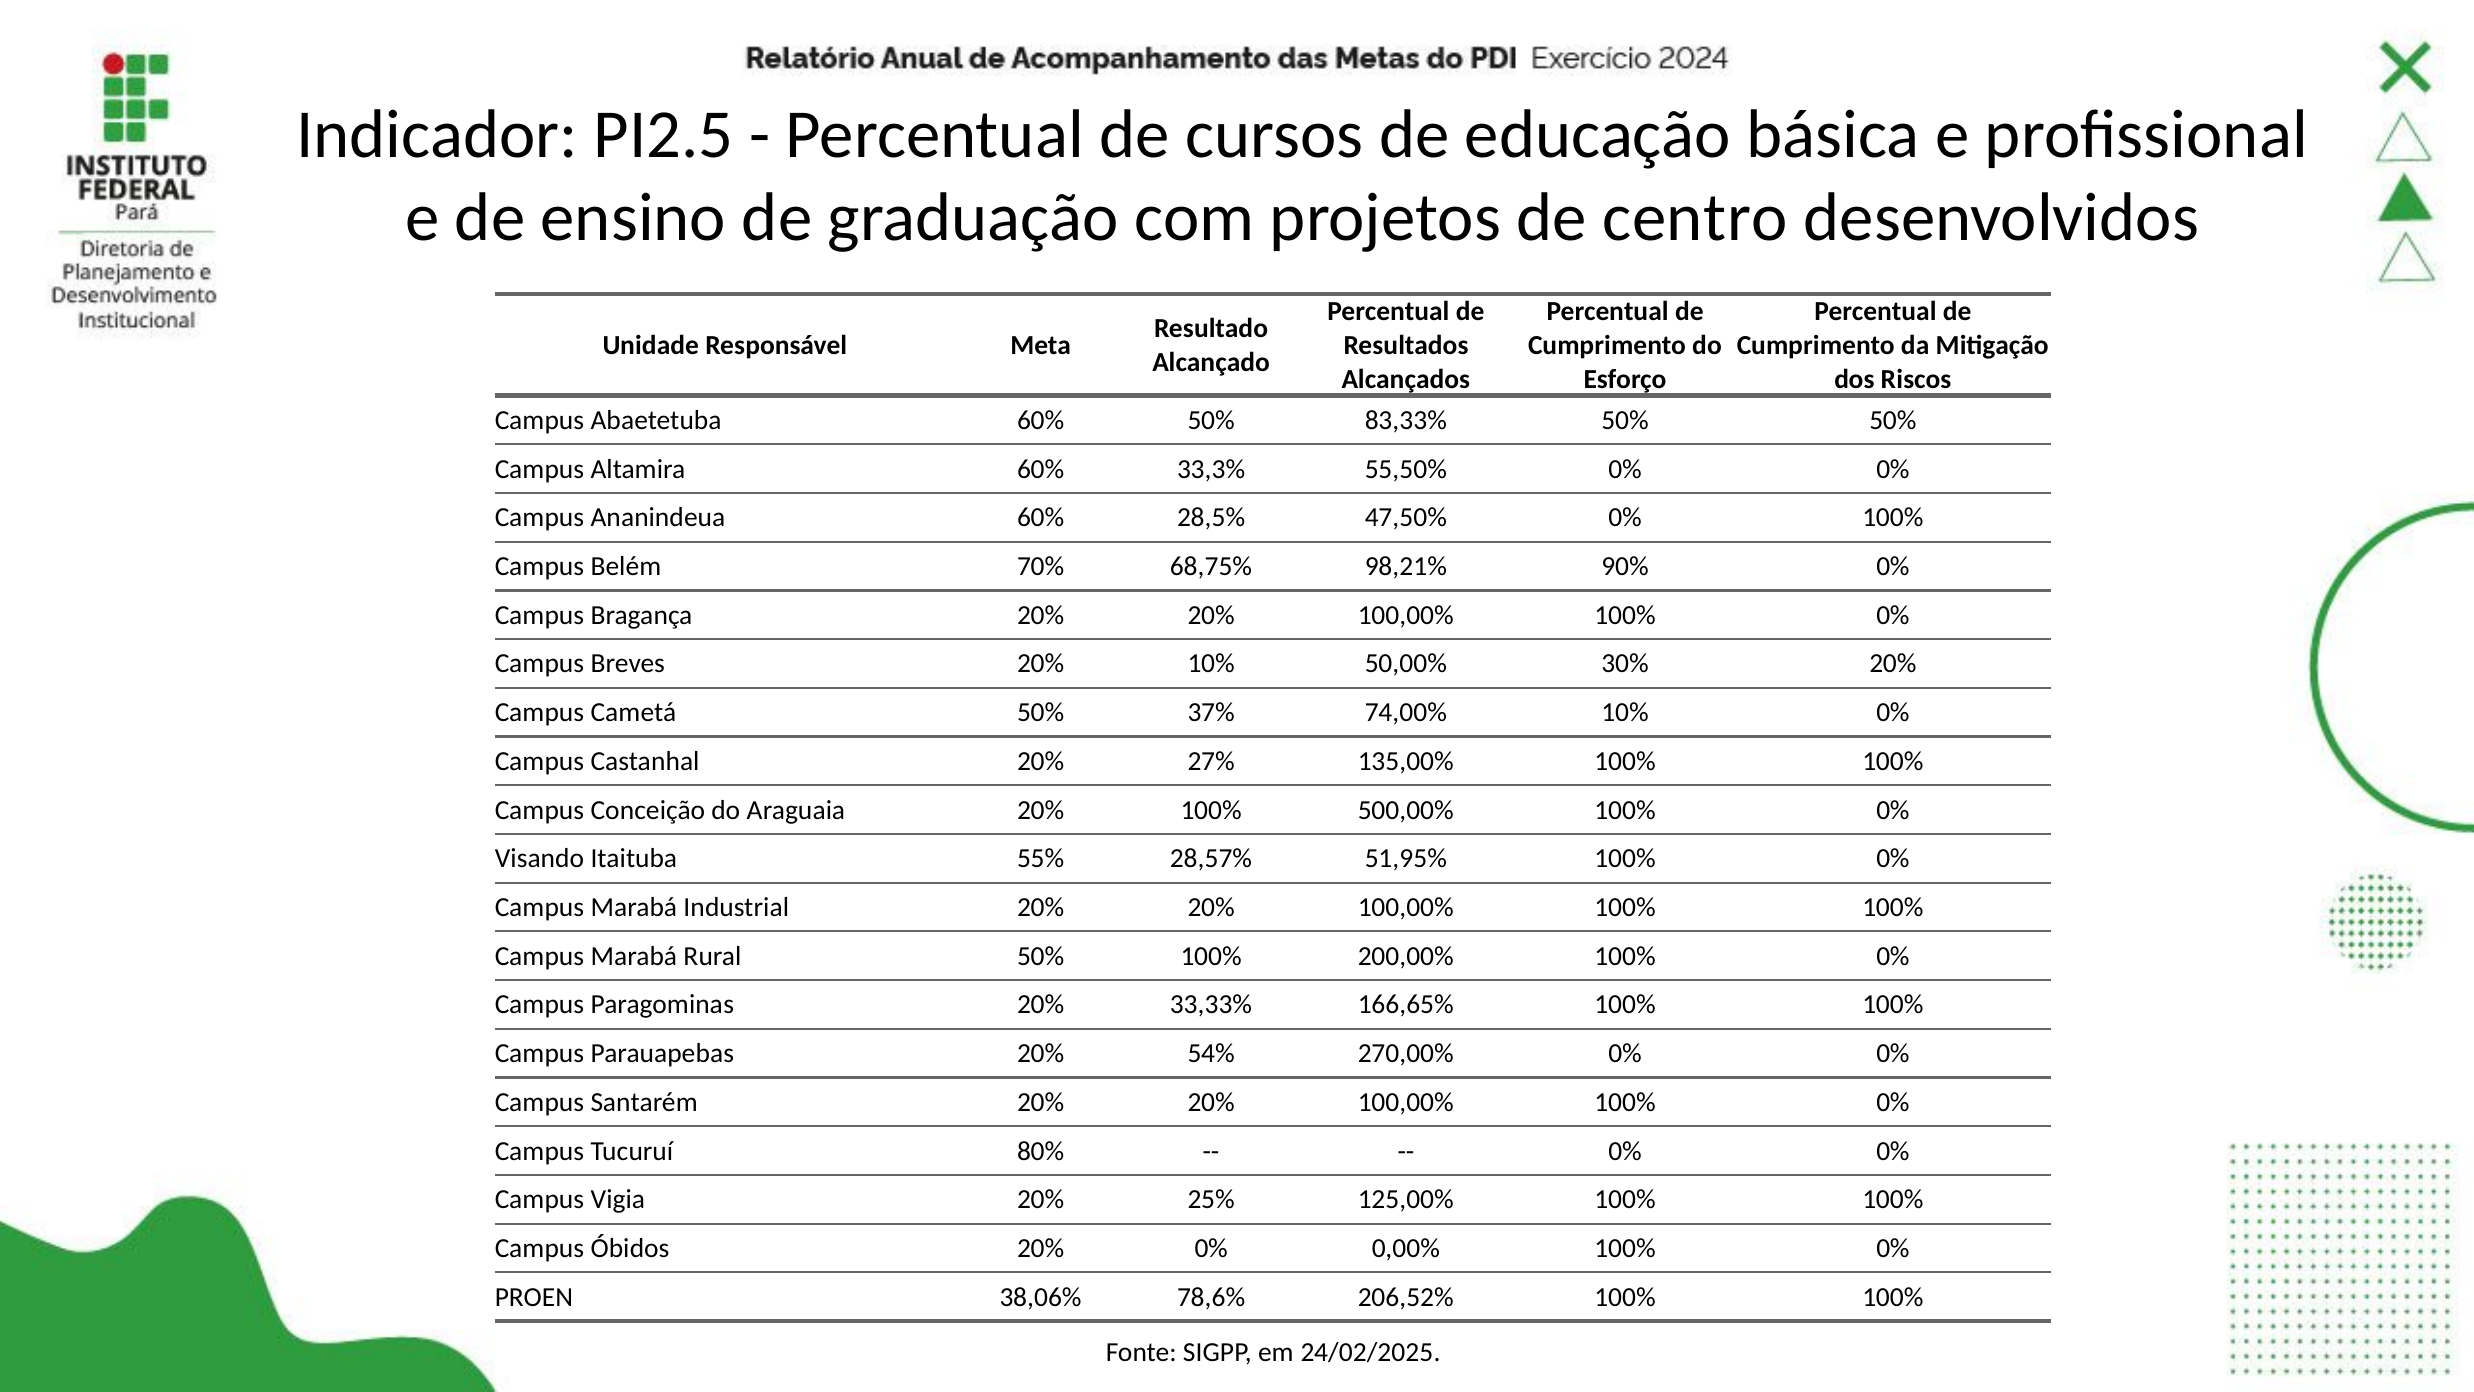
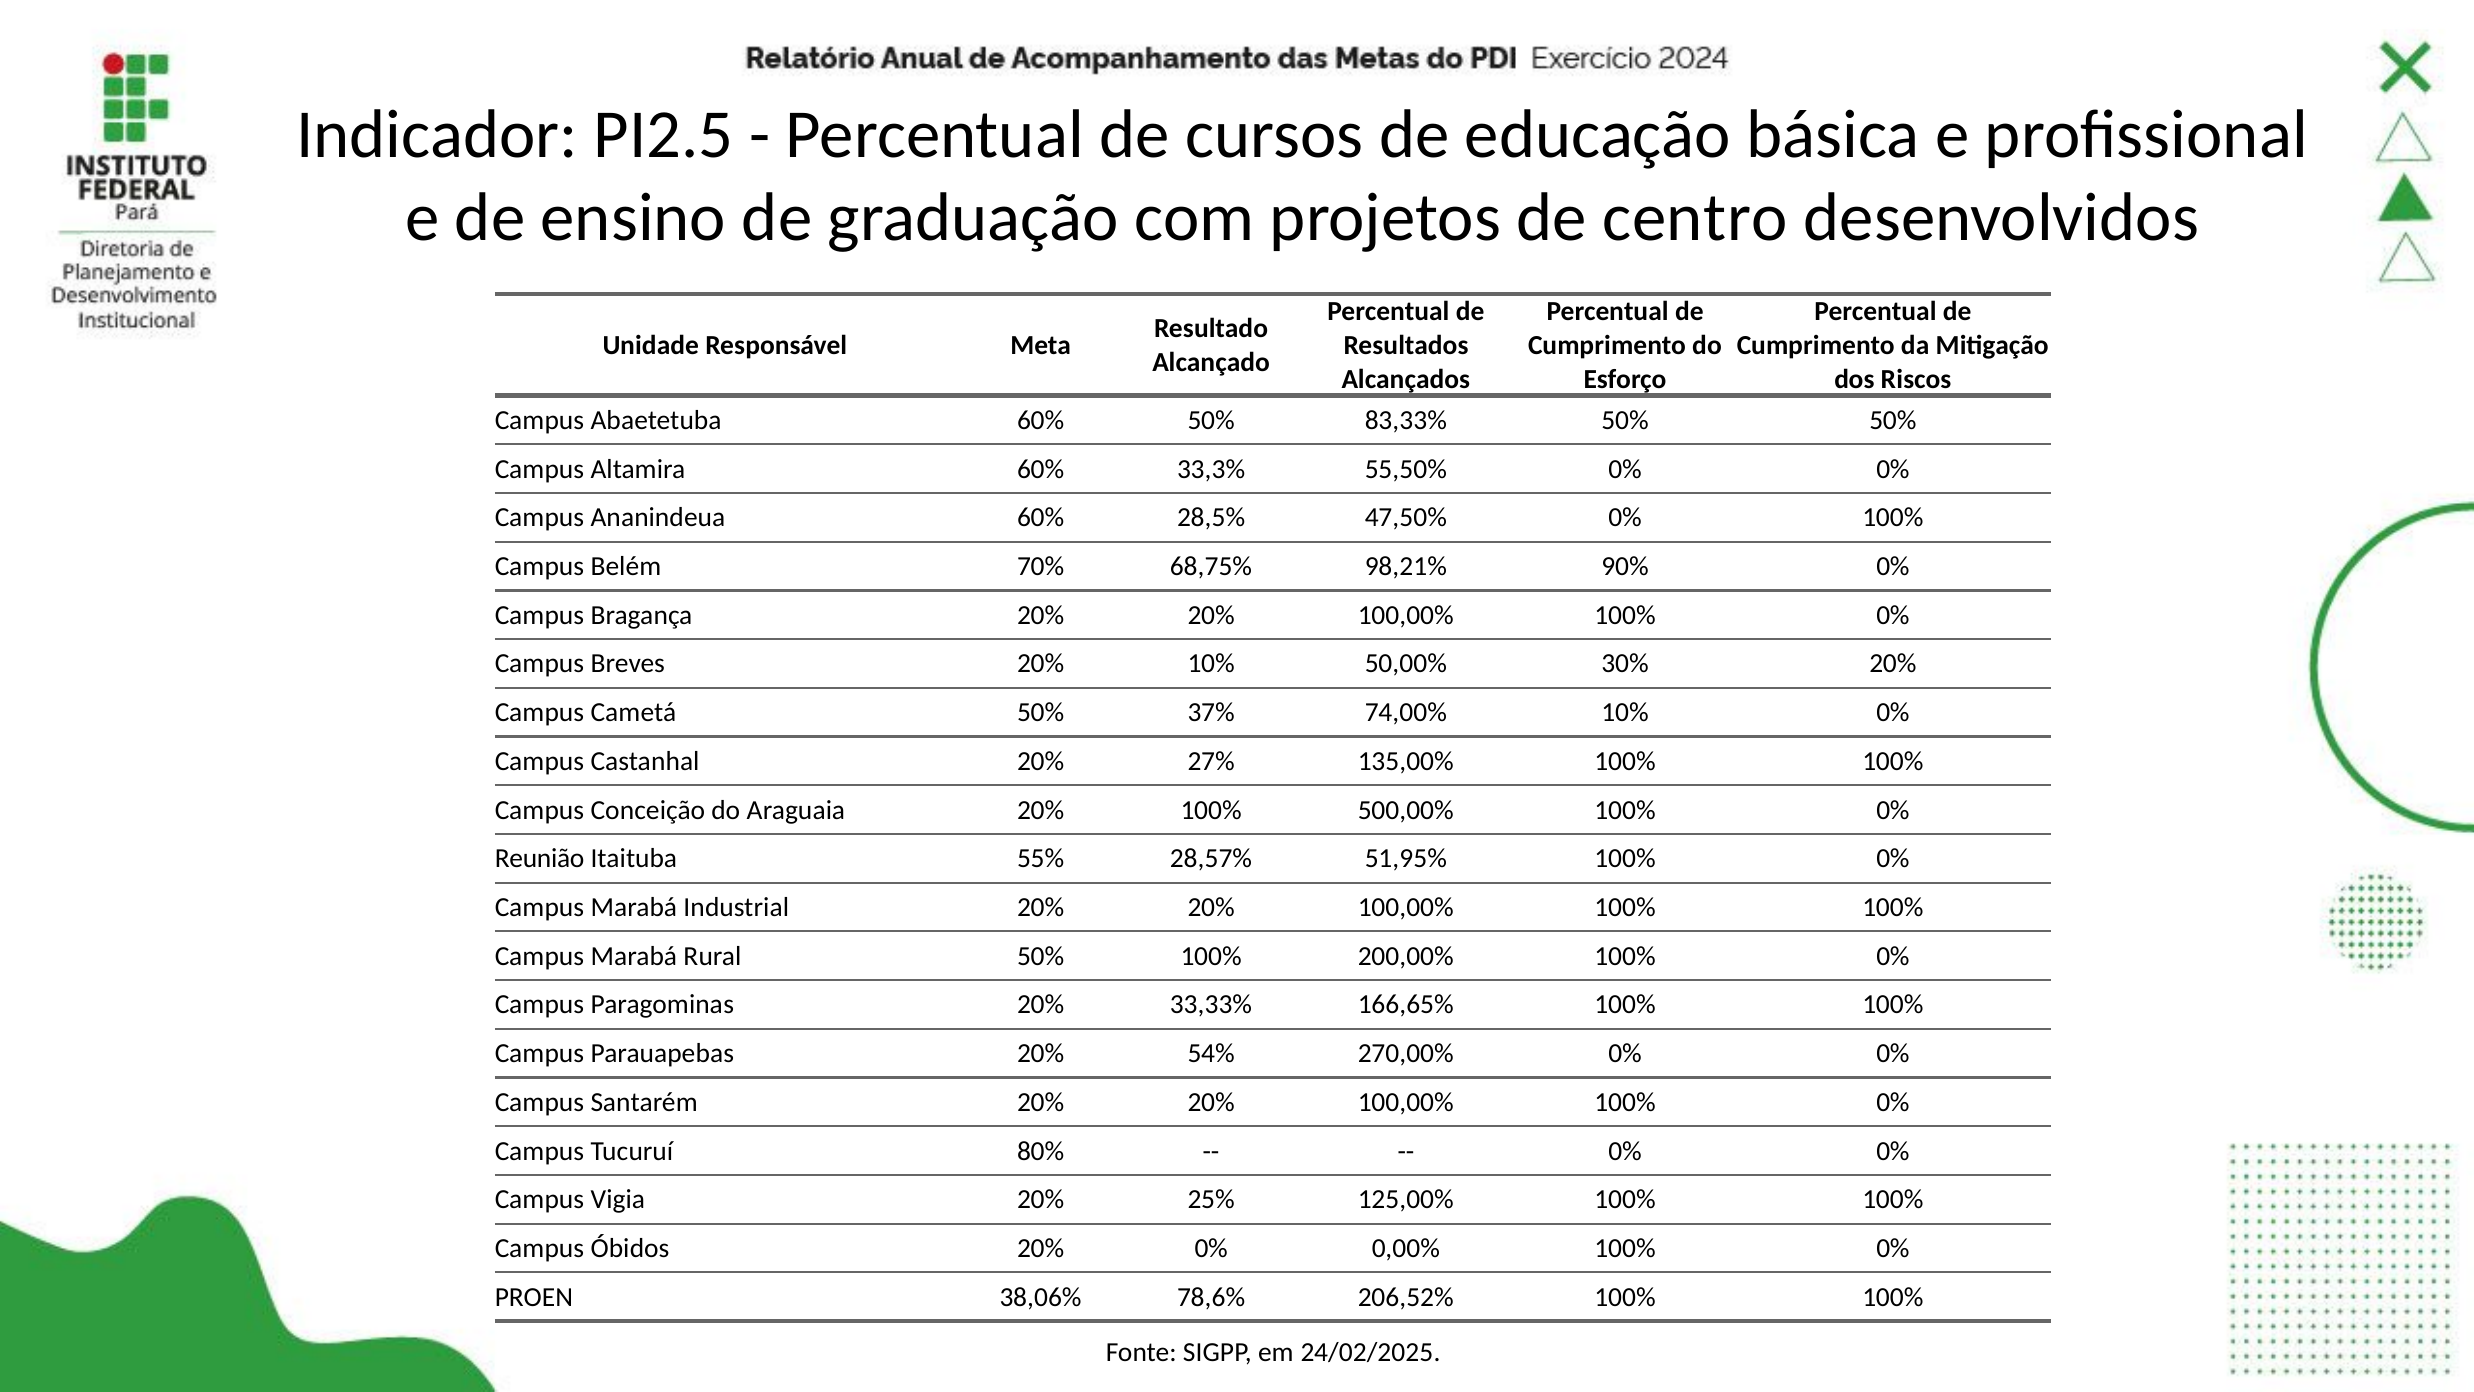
Visando: Visando -> Reunião (540, 858)
